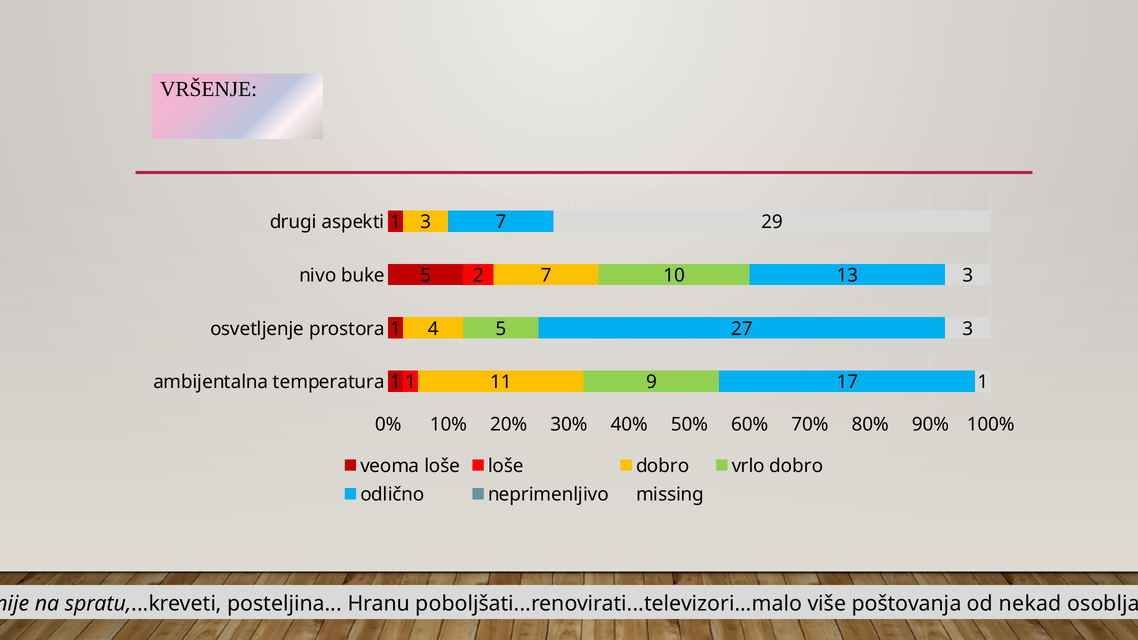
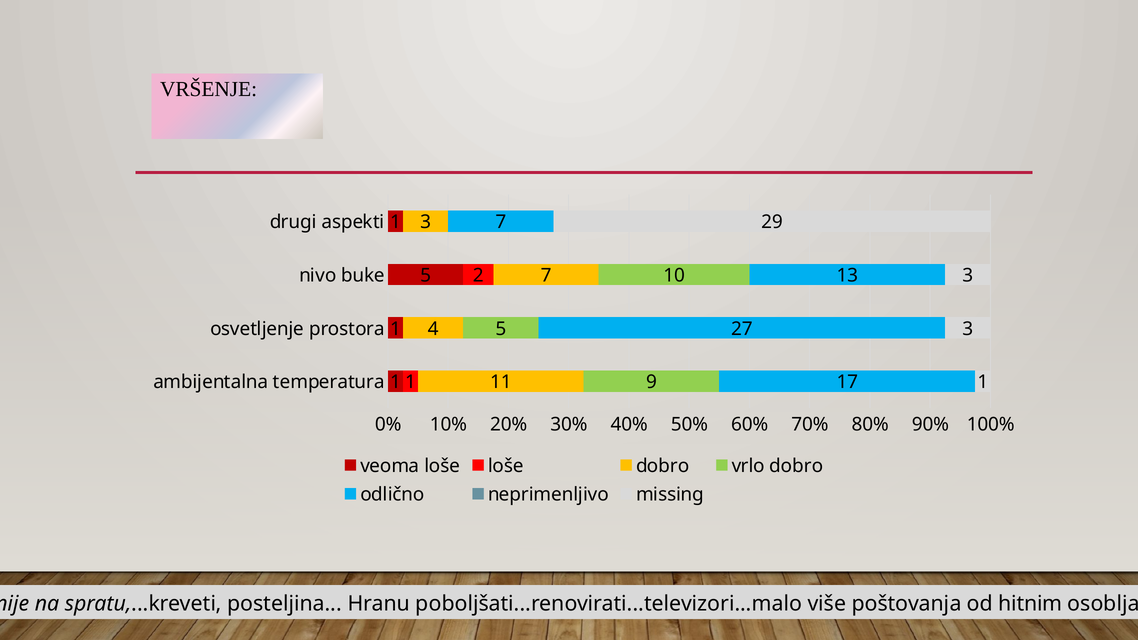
nekad: nekad -> hitnim (1030, 604)
